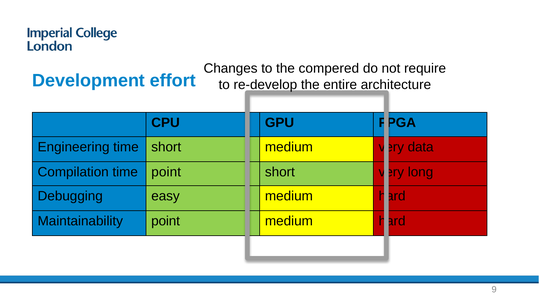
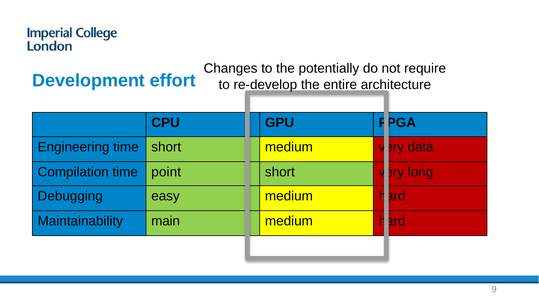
compered: compered -> potentially (329, 68)
Maintainability point: point -> main (166, 221)
